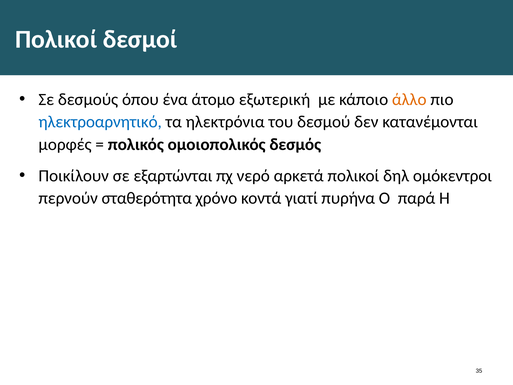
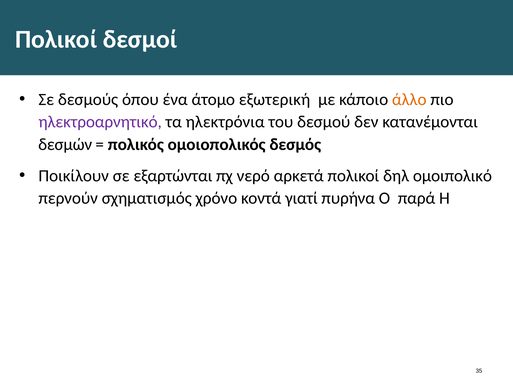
ηλεκτροαρνητικό colour: blue -> purple (100, 122)
μορφές: μορφές -> δεσμών (65, 144)
ομόκεντροι: ομόκεντροι -> ομοιπολικό (452, 176)
σταθερότητα: σταθερότητα -> σχηματισμός (147, 198)
